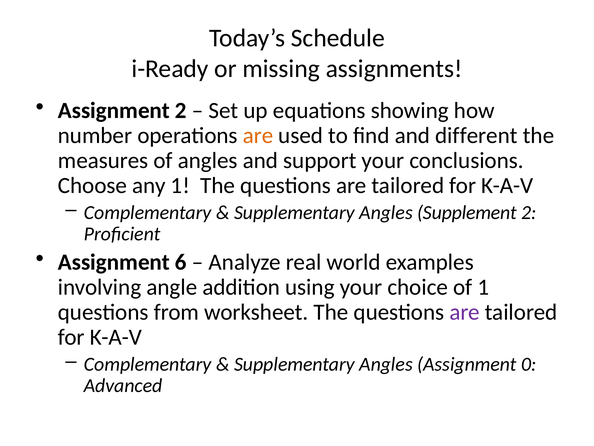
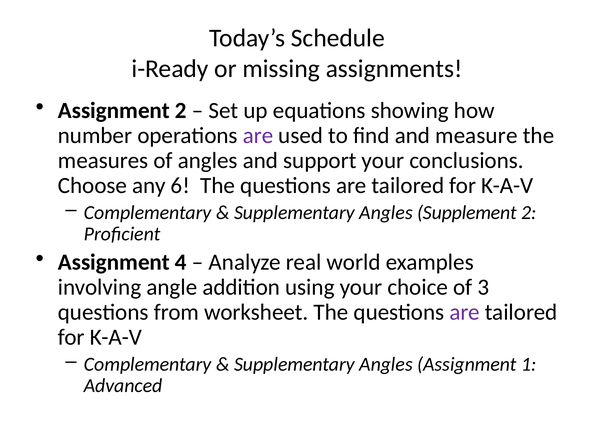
are colour: orange -> purple (258, 135)
different: different -> measure (476, 135)
any 1: 1 -> 6 (180, 185)
6: 6 -> 4 (181, 262)
of 1: 1 -> 3 (483, 287)
0: 0 -> 1 (529, 364)
